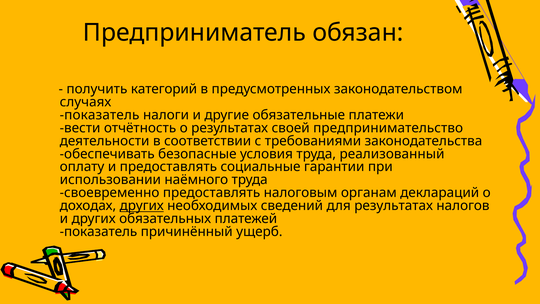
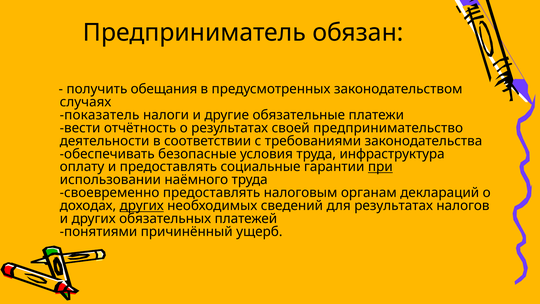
категорий: категорий -> обещания (164, 89)
реализованный: реализованный -> инфраструктура (392, 154)
при underline: none -> present (380, 167)
показатель: показатель -> понятиями (98, 232)
